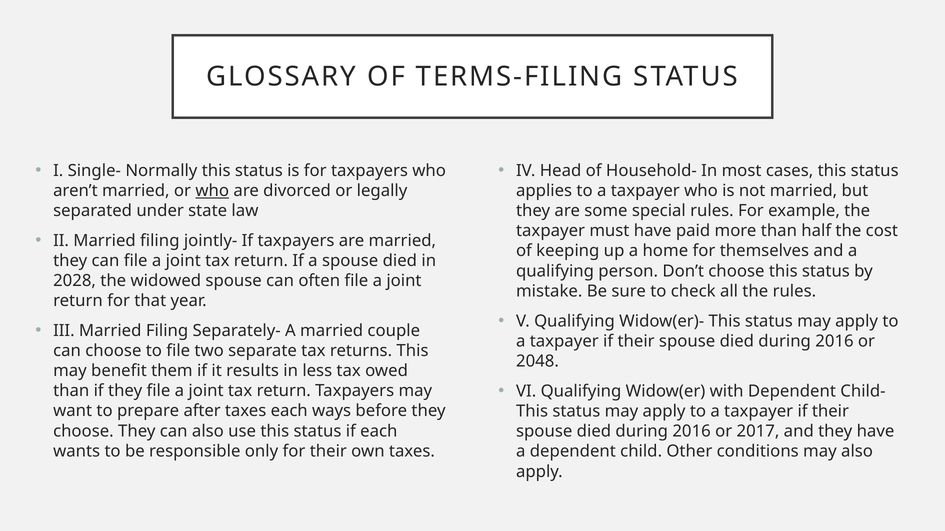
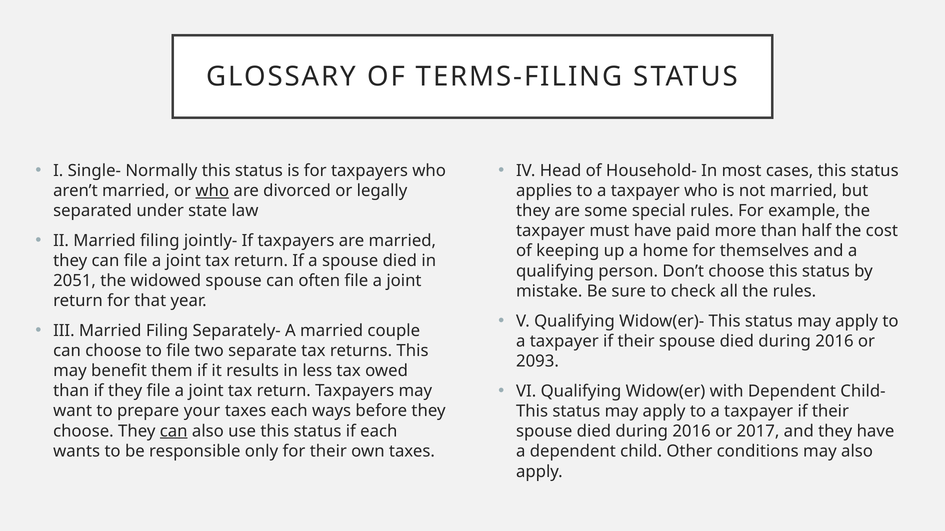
2028: 2028 -> 2051 (75, 281)
2048: 2048 -> 2093 (537, 362)
after: after -> your (202, 411)
can underline: none -> present (174, 431)
